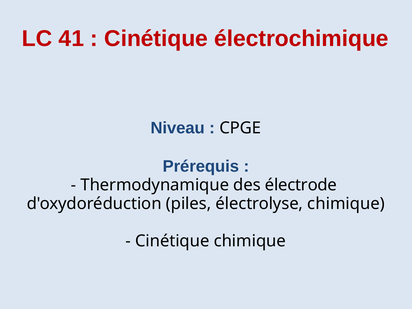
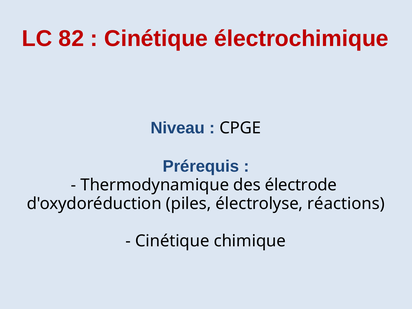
41: 41 -> 82 (71, 38)
électrolyse chimique: chimique -> réactions (346, 203)
